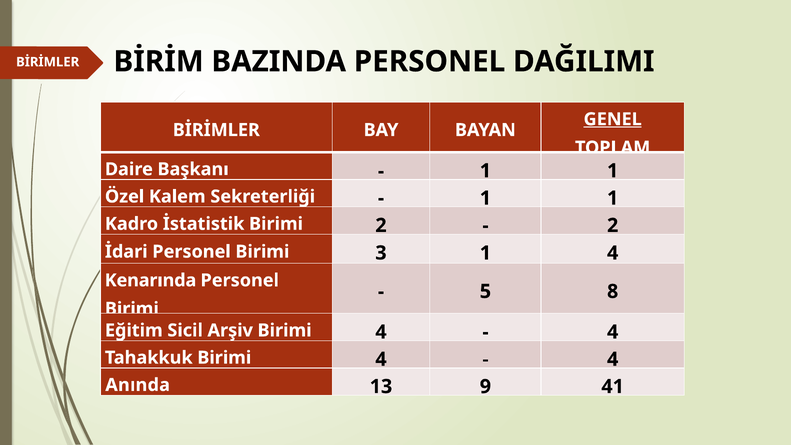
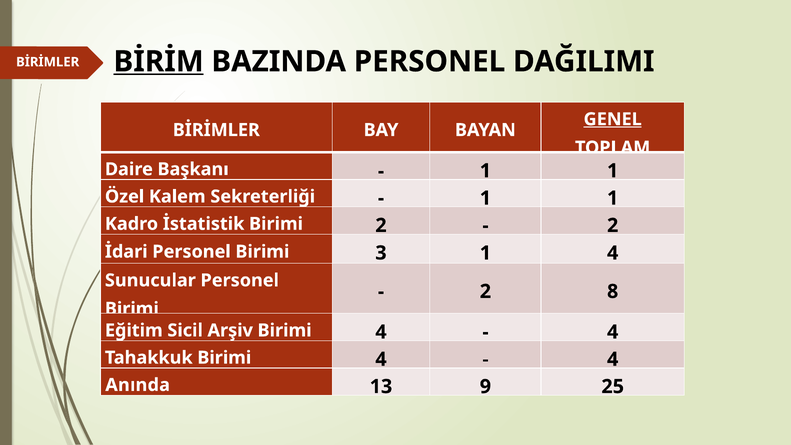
BİRİM underline: none -> present (159, 62)
Kenarında: Kenarında -> Sunucular (150, 280)
5: 5 -> 2 (485, 291)
41: 41 -> 25 (613, 387)
